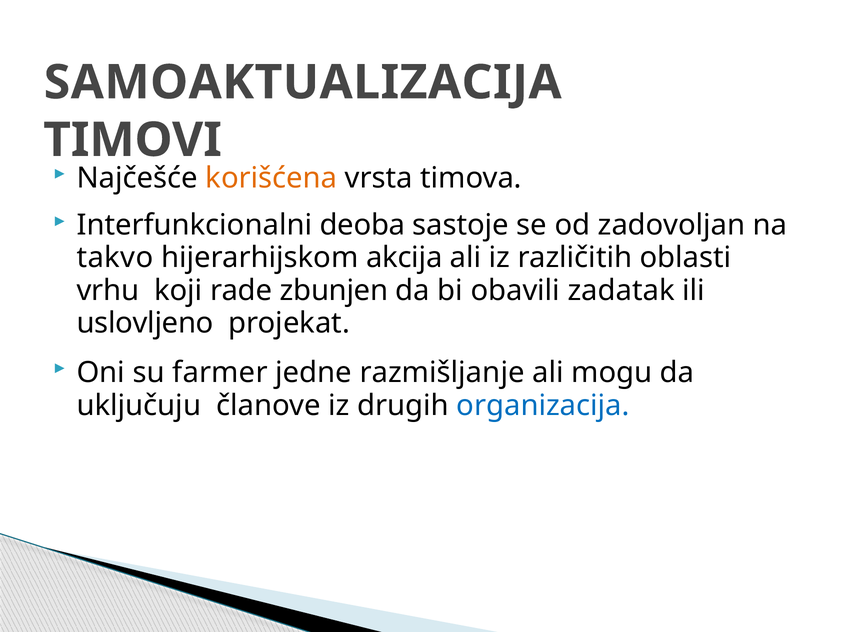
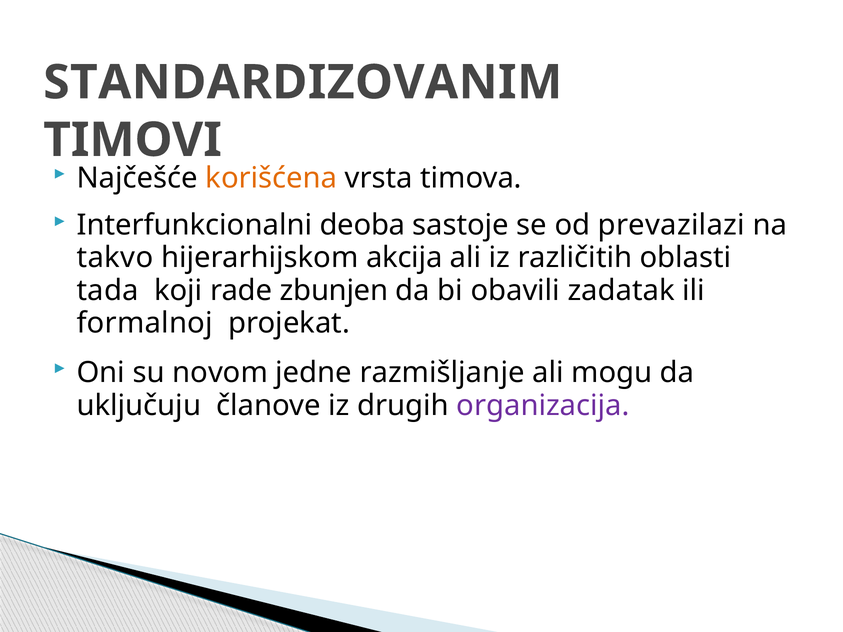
SAMOAKTUALIZACIJA: SAMOAKTUALIZACIJA -> STANDARDIZOVANIM (303, 83)
zadovoljan: zadovoljan -> prevazilazi (671, 225)
vrhu: vrhu -> tada (108, 290)
uslovljeno: uslovljeno -> formalnoj (145, 323)
farmer: farmer -> novom (220, 373)
organizacija colour: blue -> purple (543, 406)
